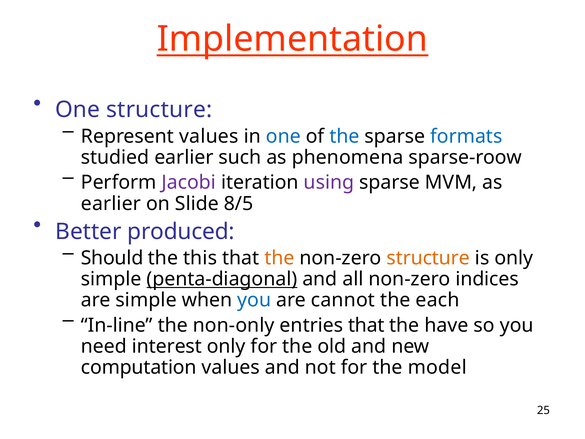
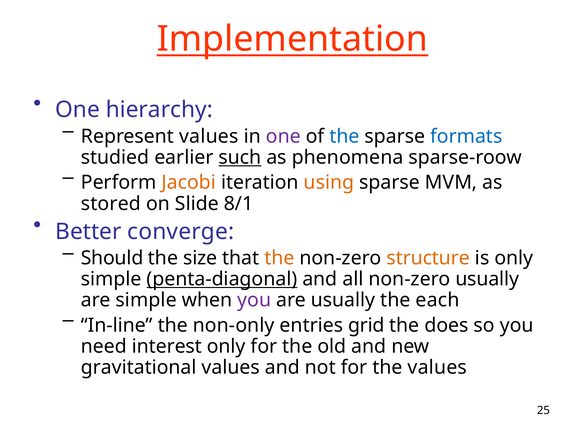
One structure: structure -> hierarchy (159, 110)
one colour: blue -> purple (283, 136)
such underline: none -> present (240, 157)
Jacobi colour: purple -> orange (189, 182)
using colour: purple -> orange (329, 182)
earlier: earlier -> stored (111, 203)
8/5: 8/5 -> 8/1 (239, 203)
produced: produced -> converge (181, 231)
this: this -> size (200, 258)
non-zero indices: indices -> usually (487, 279)
you colour: blue -> purple (254, 300)
are cannot: cannot -> usually (343, 300)
entries that: that -> grid (366, 325)
have: have -> does (446, 325)
computation: computation -> gravitational (139, 367)
the model: model -> values (437, 367)
